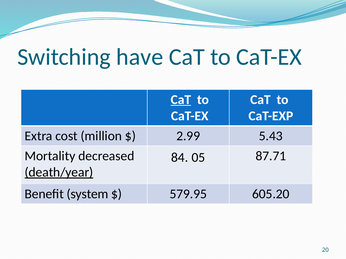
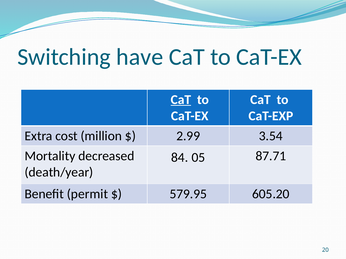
5.43: 5.43 -> 3.54 (271, 136)
death/year underline: present -> none (59, 173)
system: system -> permit (87, 194)
